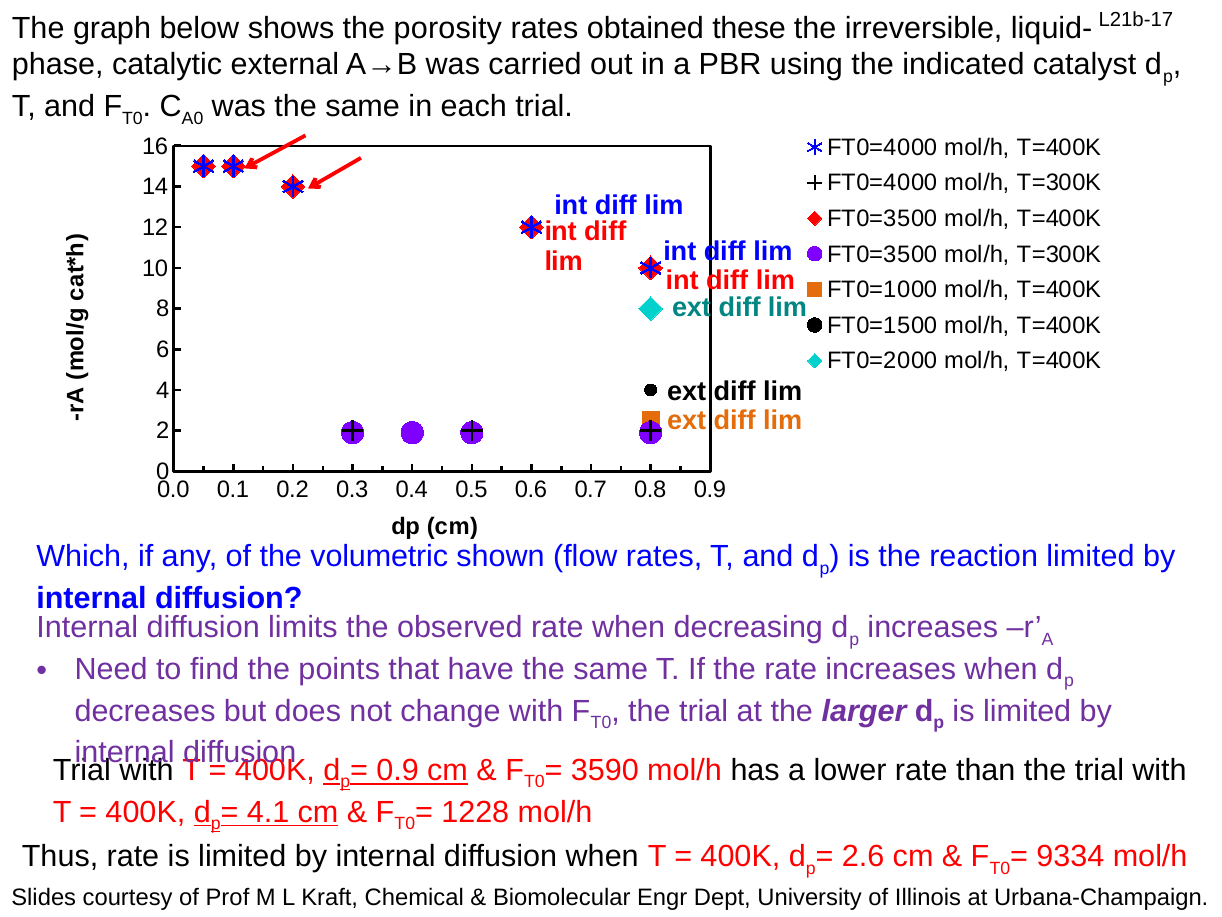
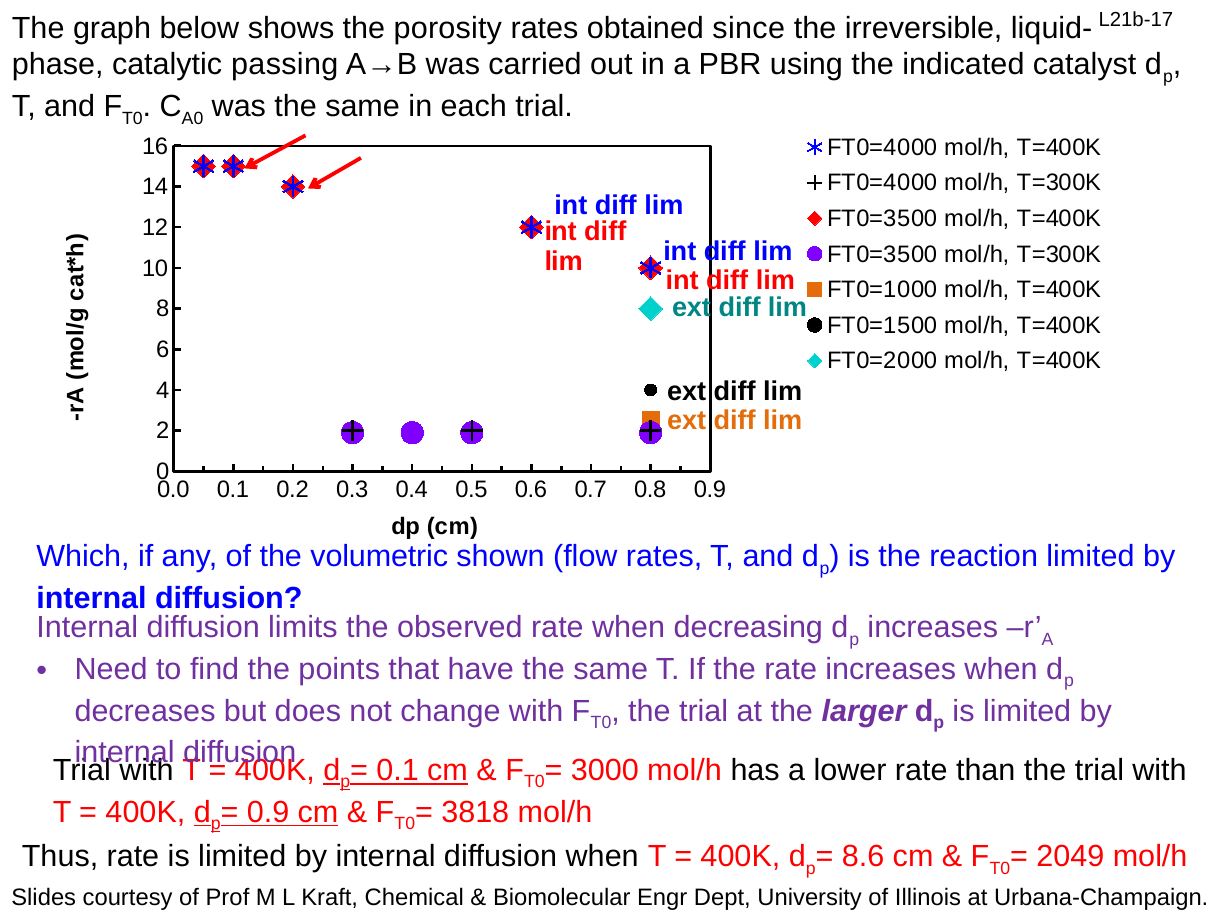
these: these -> since (749, 28)
external: external -> passing (285, 65)
0.9: 0.9 -> 0.1 (398, 770)
3590: 3590 -> 3000 (605, 770)
4.1: 4.1 -> 0.9 (268, 811)
1228: 1228 -> 3818 (475, 811)
2.6: 2.6 -> 8.6 (863, 856)
9334: 9334 -> 2049 (1070, 856)
